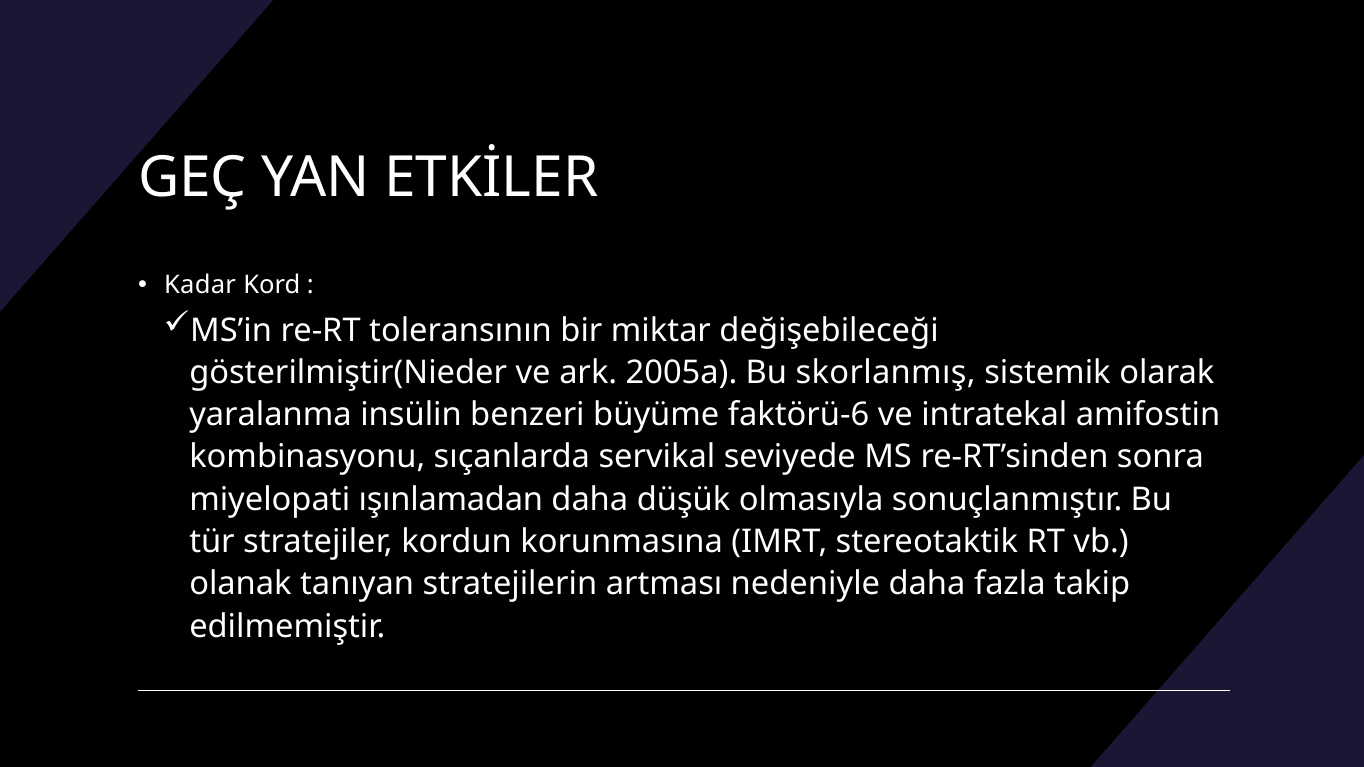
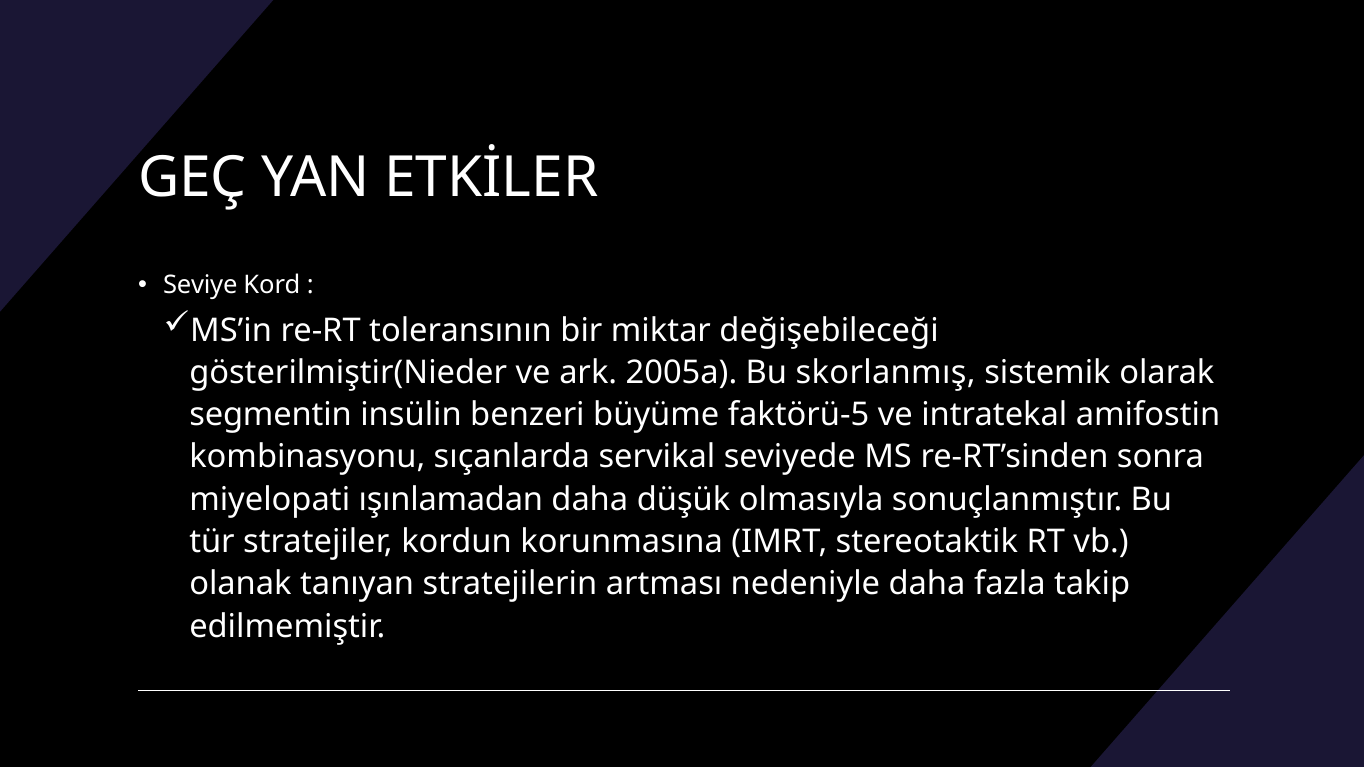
Kadar: Kadar -> Seviye (200, 286)
yaralanma: yaralanma -> segmentin (271, 415)
faktörü-6: faktörü-6 -> faktörü-5 (799, 415)
